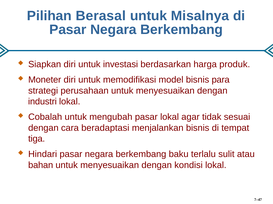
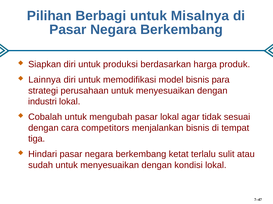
Berasal: Berasal -> Berbagi (101, 16)
investasi: investasi -> produksi (120, 65)
Moneter: Moneter -> Lainnya (45, 80)
beradaptasi: beradaptasi -> competitors (105, 128)
baku: baku -> ketat (179, 155)
bahan: bahan -> sudah (41, 166)
